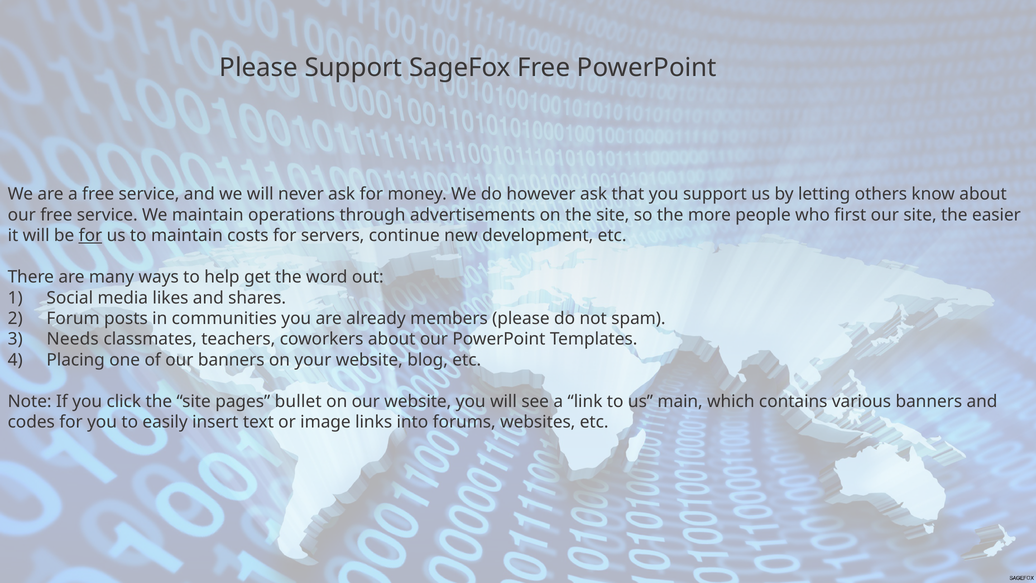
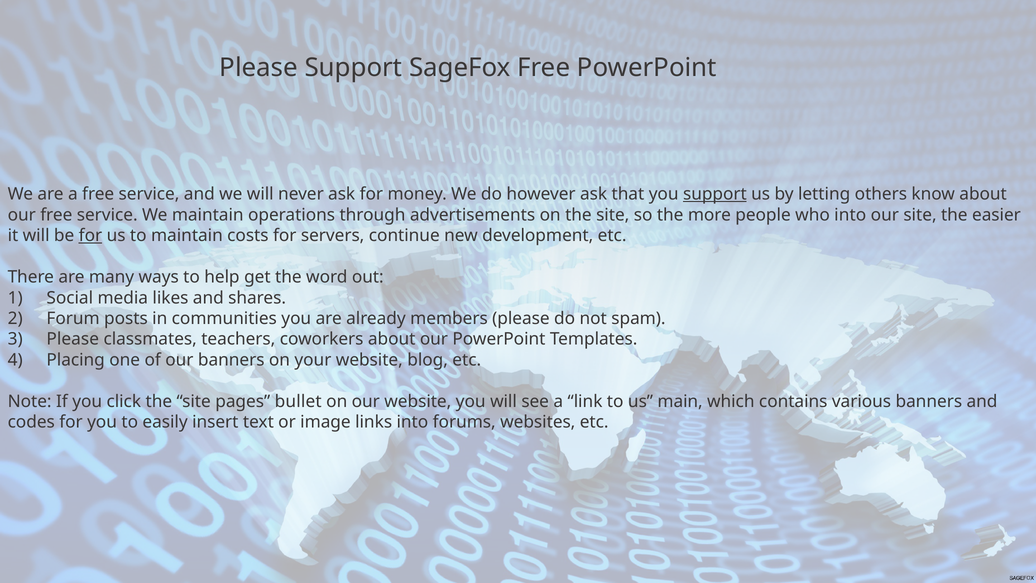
support underline: none -> present (715, 194)
who first: first -> into (850, 215)
Needs: Needs -> Please (73, 339)
